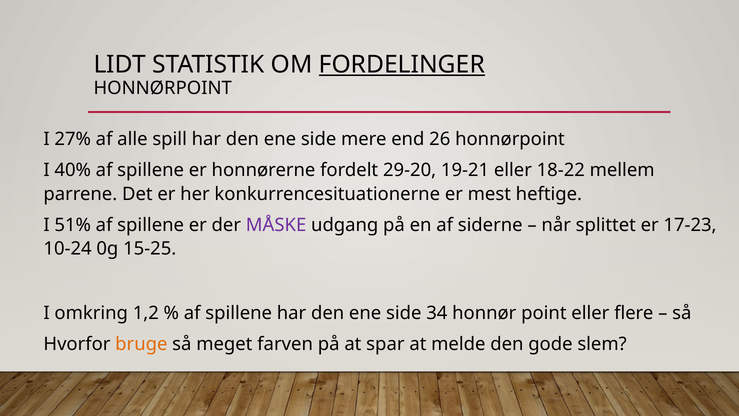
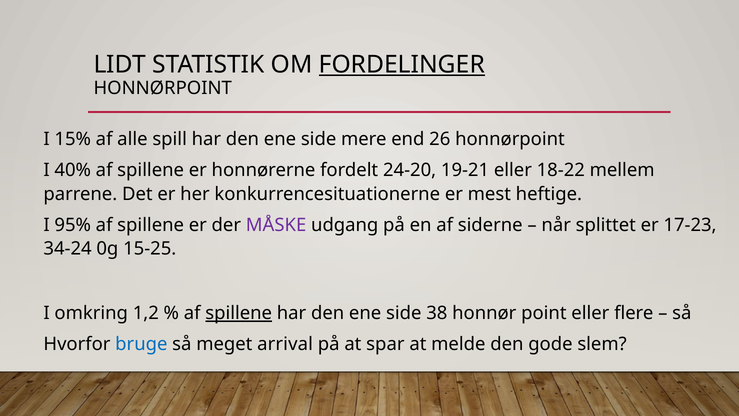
27%: 27% -> 15% (73, 139)
29-20: 29-20 -> 24-20 (410, 170)
51%: 51% -> 95% (73, 225)
10-24: 10-24 -> 34-24 (68, 249)
spillene underline: none -> present (239, 313)
34: 34 -> 38 (437, 313)
bruge colour: orange -> blue (141, 344)
farven: farven -> arrival (285, 344)
